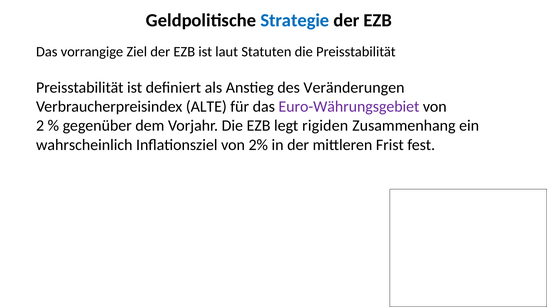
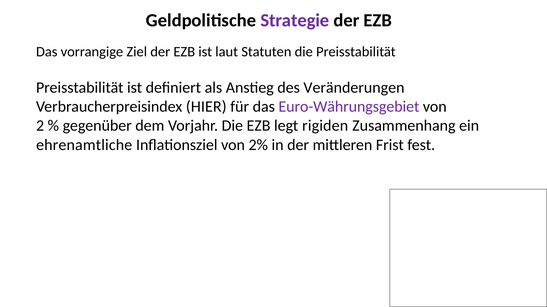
Strategie colour: blue -> purple (295, 20)
ALTE: ALTE -> HIER (206, 107)
wahrscheinlich: wahrscheinlich -> ehrenamtliche (84, 145)
